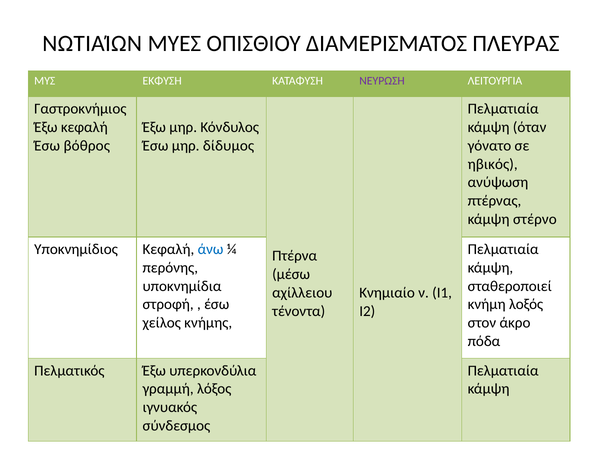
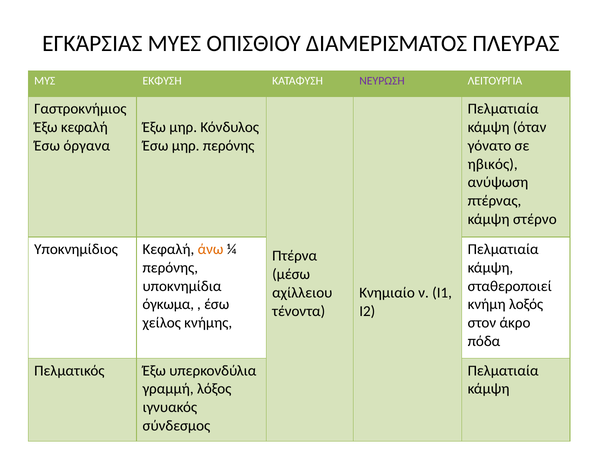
ΝΩΤΙΑΊΩΝ: ΝΩΤΙΑΊΩΝ -> ΕΓΚΆΡΣΙΑΣ (92, 44)
βόθρος: βόθρος -> όργανα (87, 146)
μηρ δίδυμος: δίδυμος -> περόνης (229, 146)
άνω colour: blue -> orange (211, 249)
στροφή: στροφή -> όγκωμα (168, 304)
